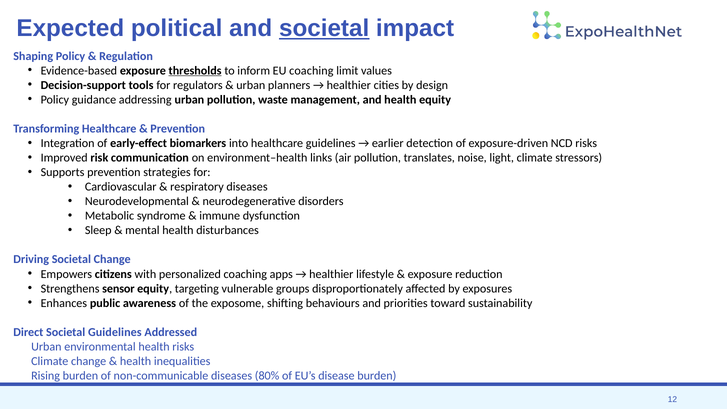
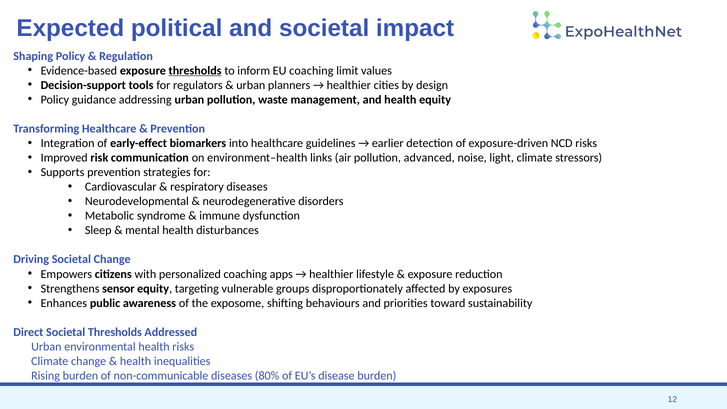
societal underline: present -> none (324, 28)
translates: translates -> advanced (429, 158)
Societal Guidelines: Guidelines -> Thresholds (115, 332)
